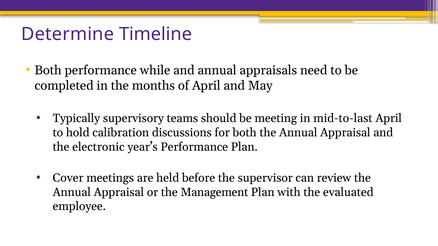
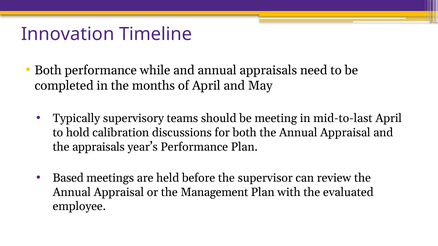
Determine: Determine -> Innovation (68, 34)
the electronic: electronic -> appraisals (98, 147)
Cover: Cover -> Based (68, 178)
